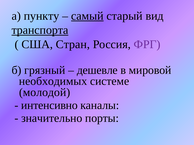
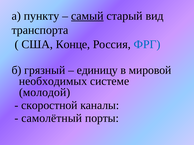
транспорта underline: present -> none (40, 30)
Стран: Стран -> Конце (73, 44)
ФРГ colour: purple -> blue (147, 44)
дешевле: дешевле -> единицу (97, 70)
интенсивно: интенсивно -> скоростной (49, 106)
значительно: значительно -> самолётный (52, 119)
